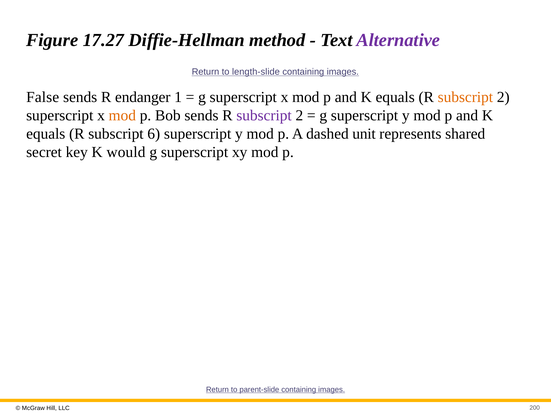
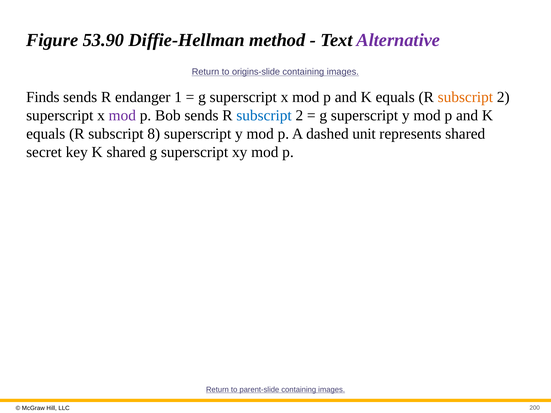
17.27: 17.27 -> 53.90 (103, 40)
length-slide: length-slide -> origins-slide (256, 72)
False: False -> Finds (43, 97)
mod colour: orange -> purple (122, 116)
subscript colour: purple -> blue (264, 116)
6: 6 -> 8 (154, 134)
K would: would -> shared (126, 152)
